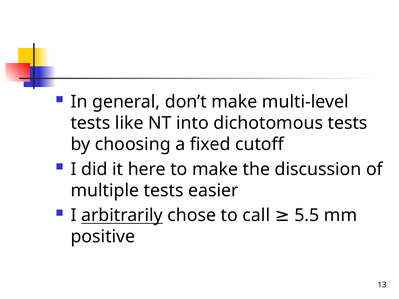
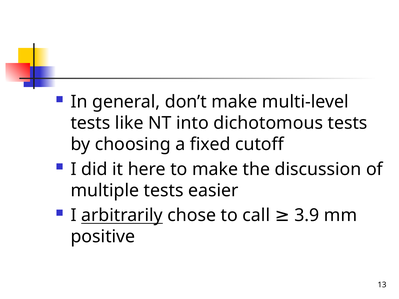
5.5: 5.5 -> 3.9 (307, 215)
